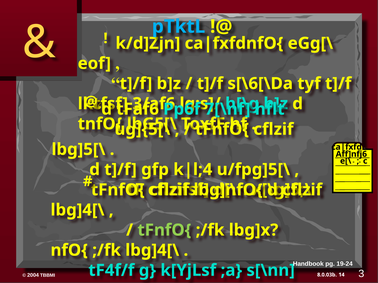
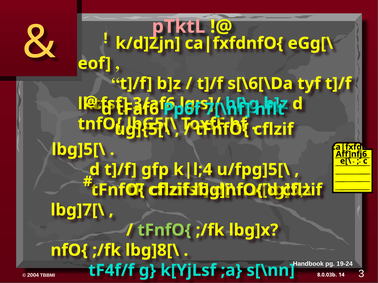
pTktL colour: light blue -> pink (179, 27)
lbg]4[\: lbg]4[\ -> lbg]7[\ (77, 210)
;/fk lbg]4[\: lbg]4[\ -> lbg]8[\ (152, 251)
